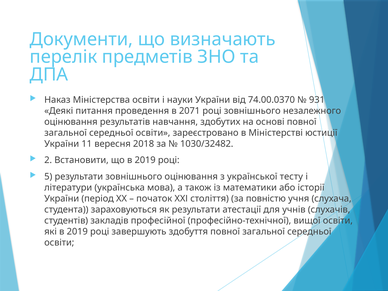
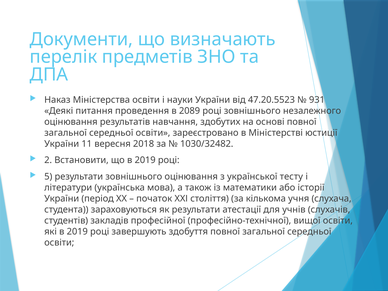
74.00.0370: 74.00.0370 -> 47.20.5523 (271, 100)
2071: 2071 -> 2089 (190, 111)
повністю: повністю -> кількома (266, 199)
